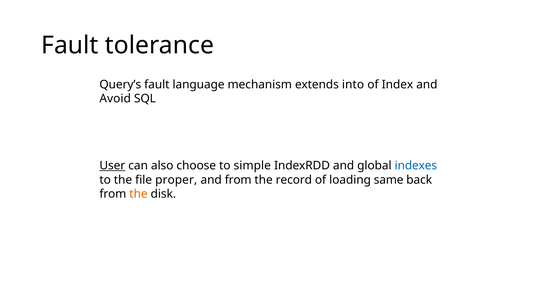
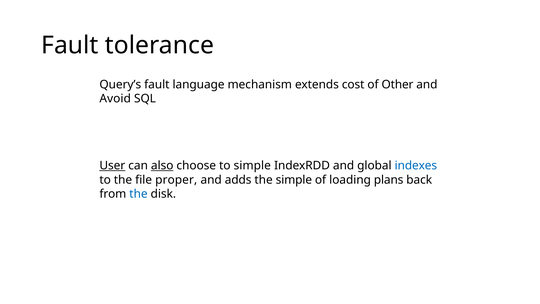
into: into -> cost (353, 84)
Index: Index -> Other (398, 84)
also underline: none -> present (162, 166)
and from: from -> adds (238, 180)
the record: record -> simple (294, 180)
same: same -> plans (389, 180)
the colour: orange -> blue (138, 194)
